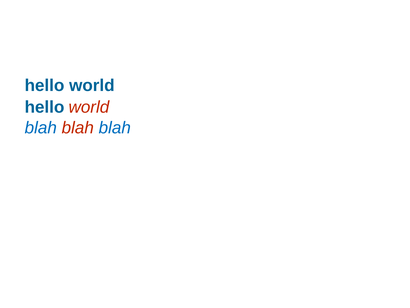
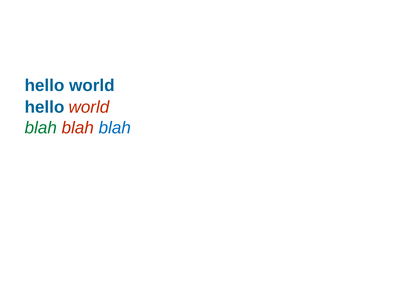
blah colour: blue -> green (41, 128)
